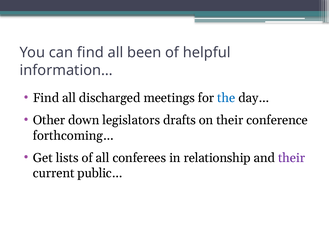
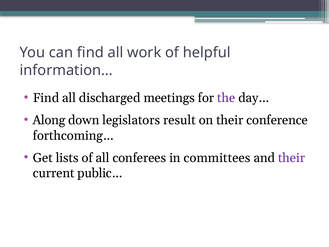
been: been -> work (144, 53)
the colour: blue -> purple (226, 98)
Other: Other -> Along (49, 120)
drafts: drafts -> result (179, 120)
relationship: relationship -> committees (217, 158)
